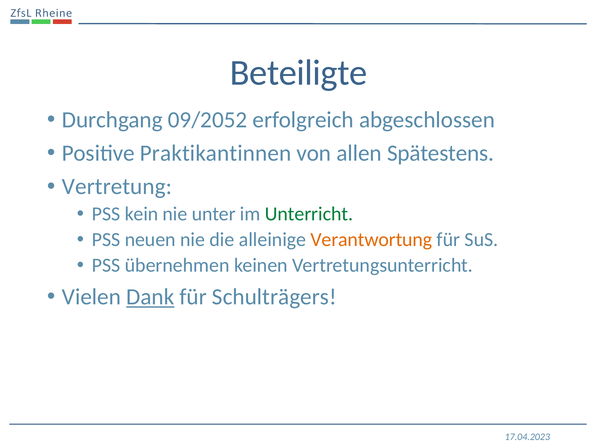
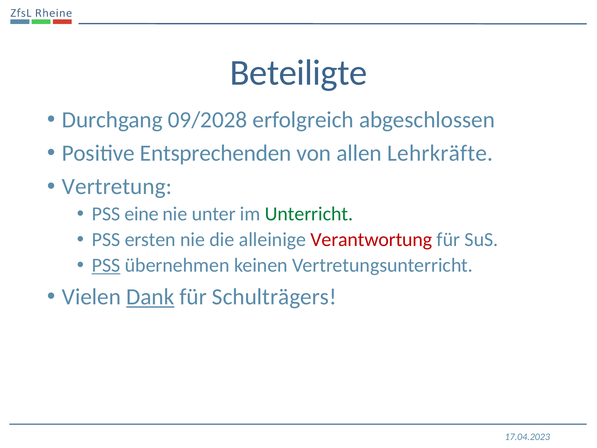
09/2052: 09/2052 -> 09/2028 (208, 120)
Praktikantinnen: Praktikantinnen -> Entsprechenden (216, 153)
Spätestens: Spätestens -> Lehrkräfte (440, 153)
kein: kein -> eine (142, 214)
neuen: neuen -> ersten (150, 240)
Verantwortung colour: orange -> red (371, 240)
PSS underline: none -> present (106, 265)
